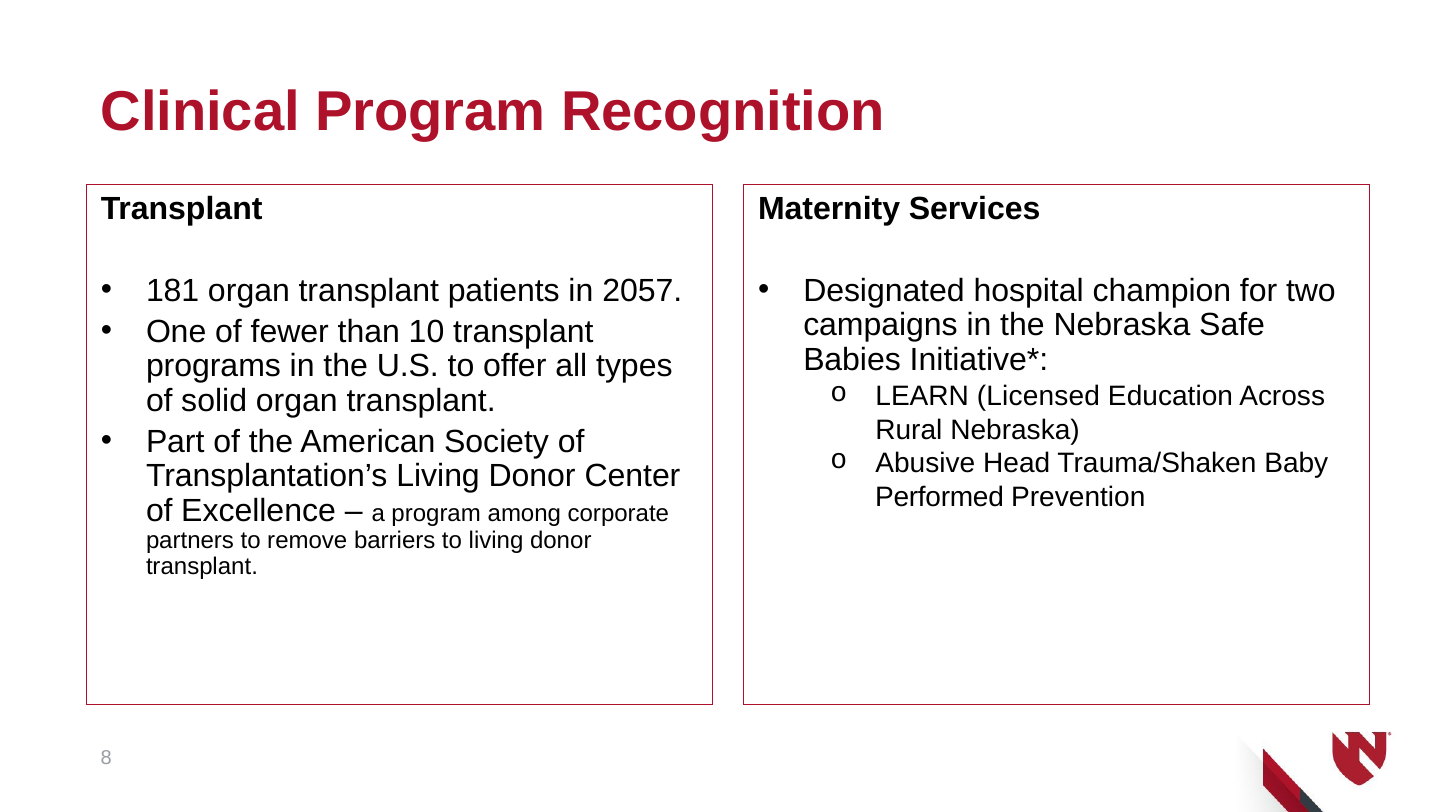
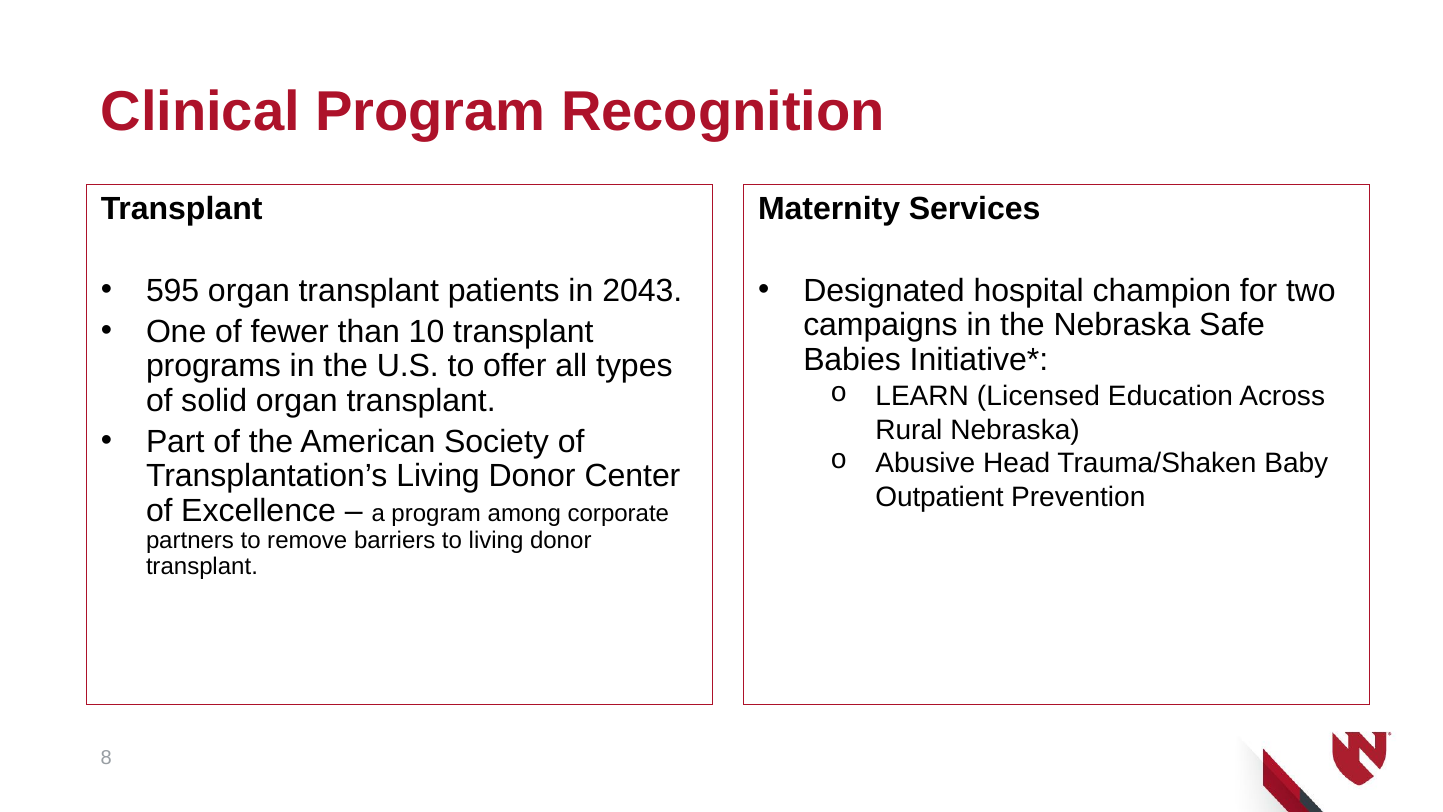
181: 181 -> 595 (173, 290)
2057: 2057 -> 2043 (642, 290)
Performed: Performed -> Outpatient (939, 497)
